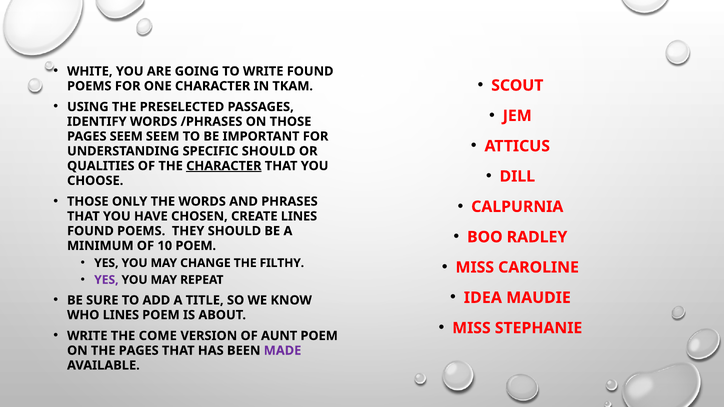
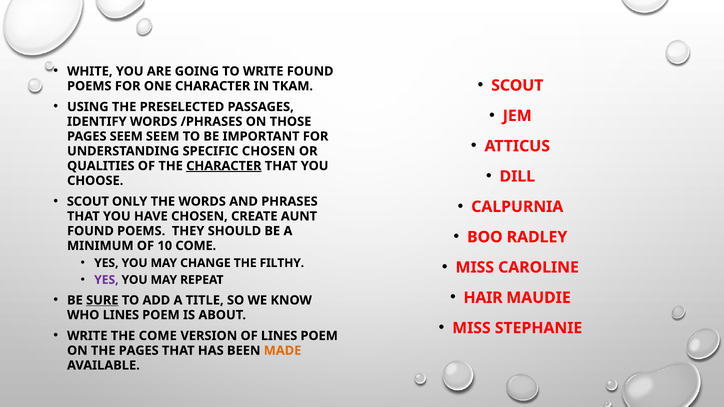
SPECIFIC SHOULD: SHOULD -> CHOSEN (269, 151)
THOSE: THOSE -> SCOUT (88, 202)
CREATE LINES: LINES -> AUNT (299, 216)
10 POEM: POEM -> COME (196, 246)
IDEA: IDEA -> HAIR (483, 298)
SURE underline: none -> present (102, 300)
OF AUNT: AUNT -> LINES (279, 336)
MADE colour: purple -> orange (283, 351)
